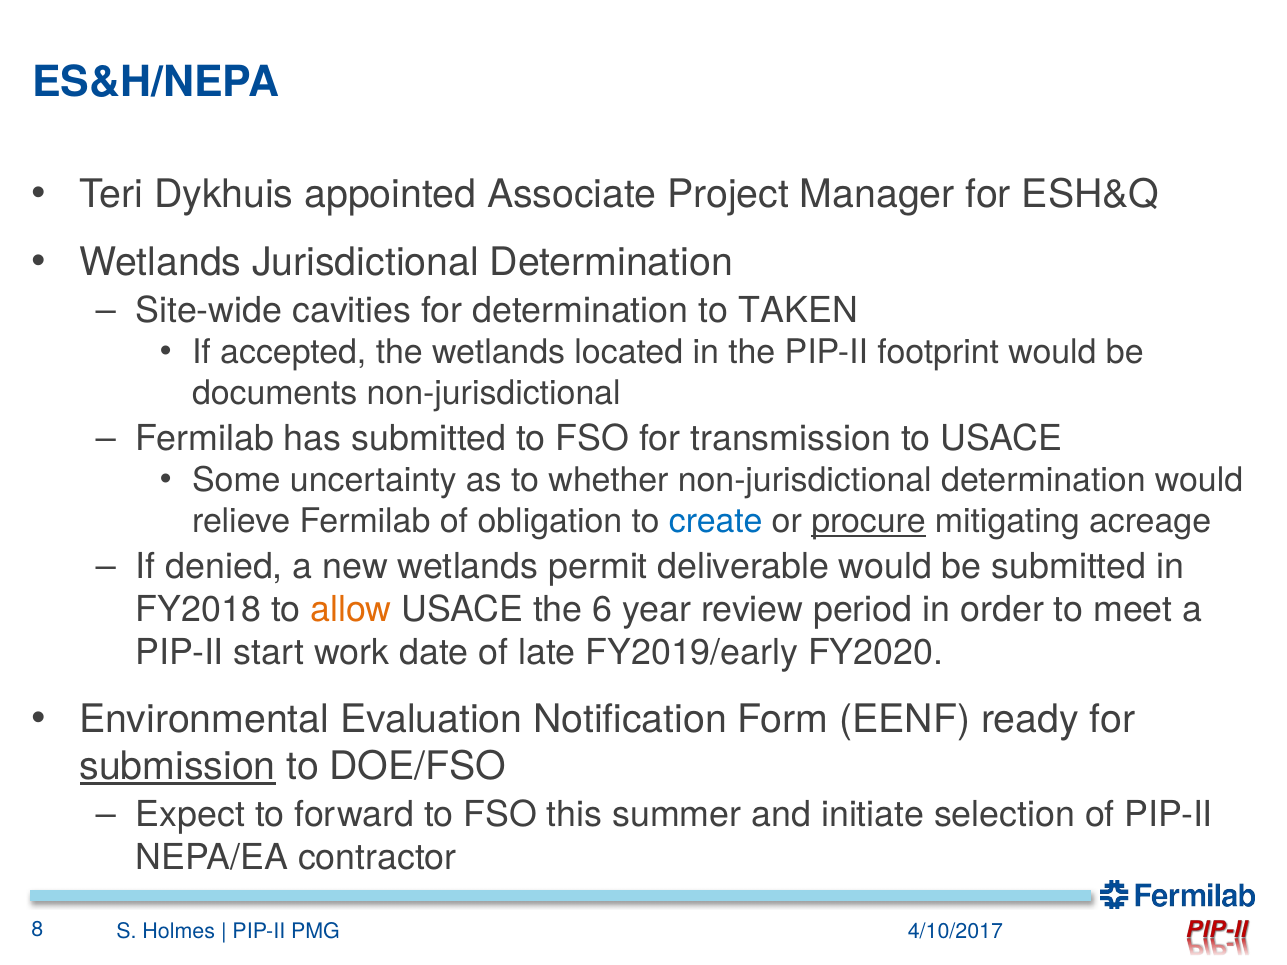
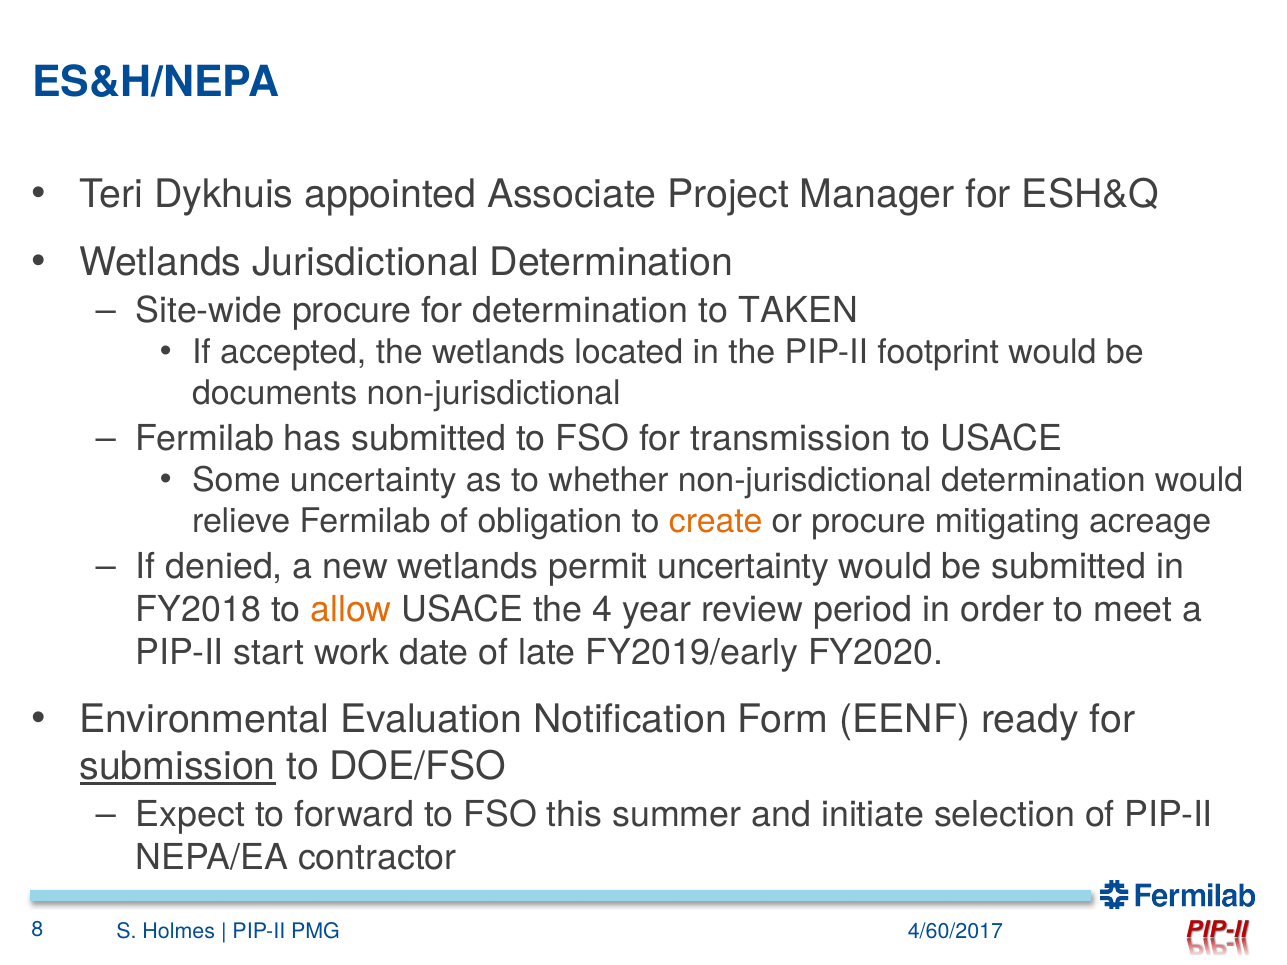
Site-wide cavities: cavities -> procure (352, 311)
create colour: blue -> orange (716, 522)
procure underline: present -> none (868, 522)
permit deliverable: deliverable -> uncertainty (744, 567)
6: 6 -> 4 (602, 610)
4/10/2017: 4/10/2017 -> 4/60/2017 (955, 931)
